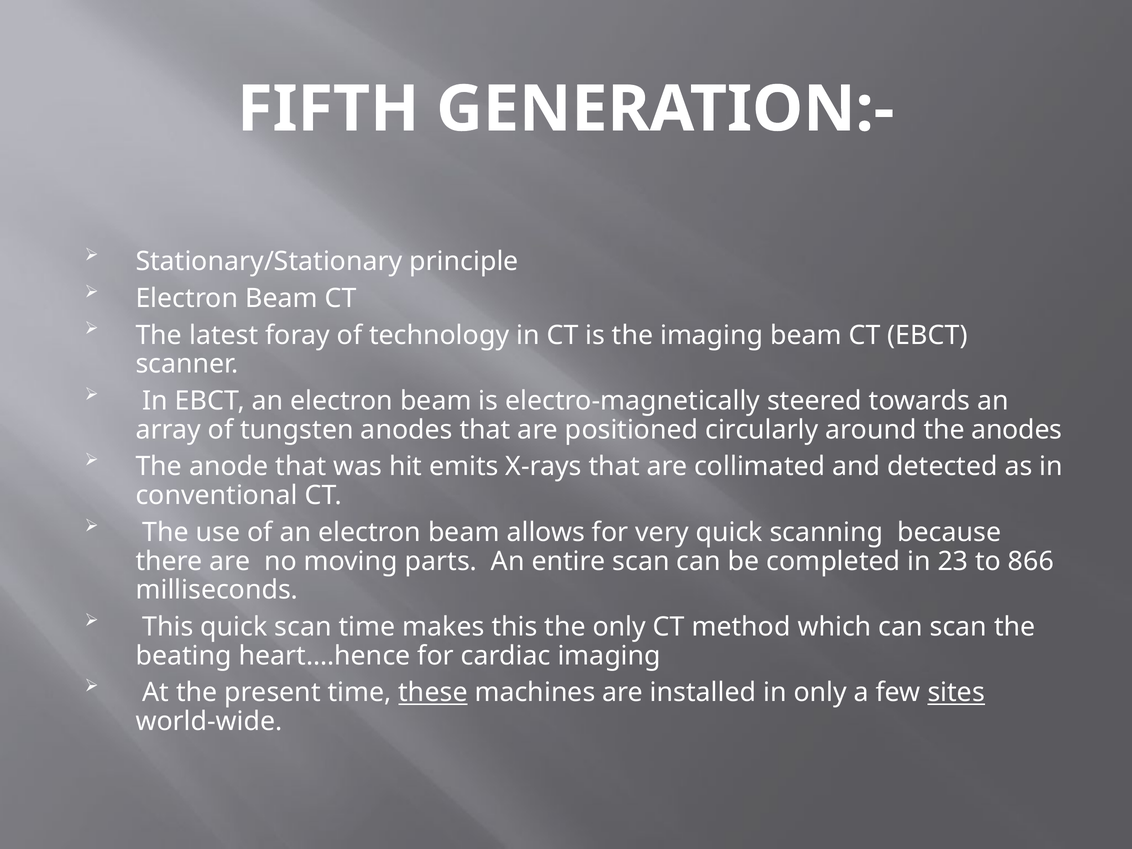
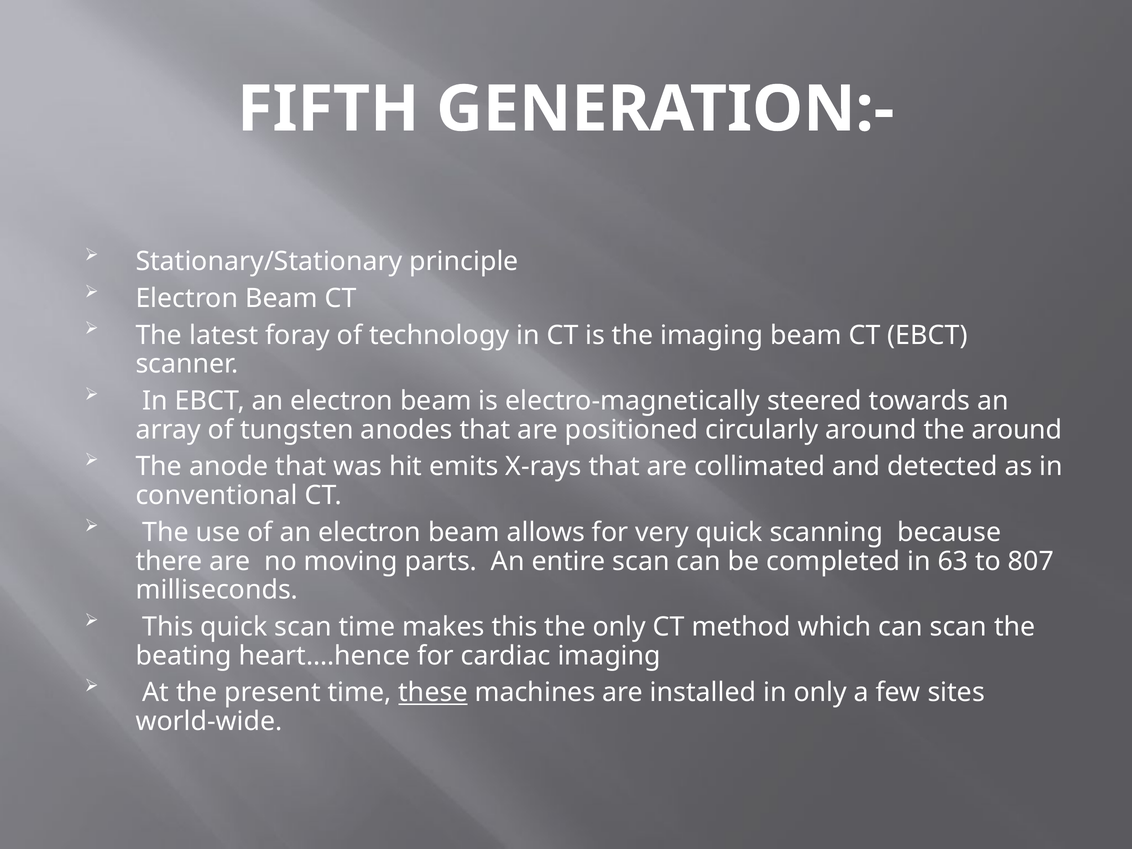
the anodes: anodes -> around (1017, 430)
23: 23 -> 63 (953, 561)
866: 866 -> 807 (1031, 561)
sites underline: present -> none (956, 693)
